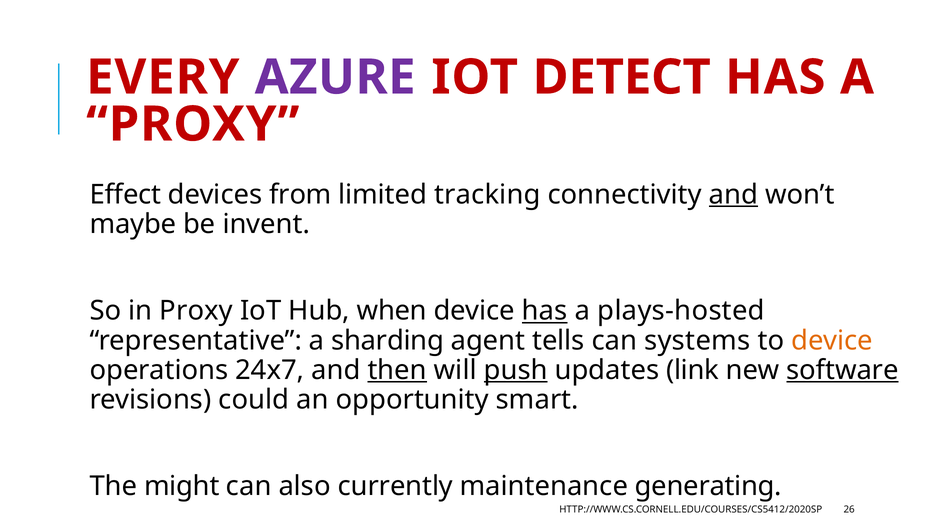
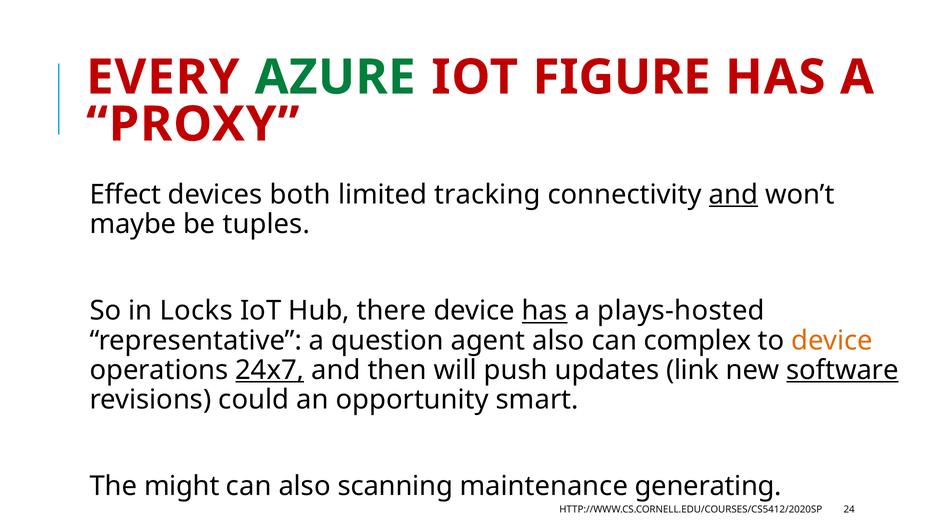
AZURE colour: purple -> green (335, 77)
DETECT: DETECT -> FIGURE (622, 77)
from: from -> both (300, 195)
invent: invent -> tuples (266, 224)
in Proxy: Proxy -> Locks (196, 311)
when: when -> there (392, 311)
sharding: sharding -> question (388, 341)
agent tells: tells -> also (558, 341)
systems: systems -> complex (698, 341)
24x7 underline: none -> present (270, 370)
then underline: present -> none (397, 370)
push underline: present -> none (516, 370)
currently: currently -> scanning (395, 487)
26: 26 -> 24 (849, 510)
